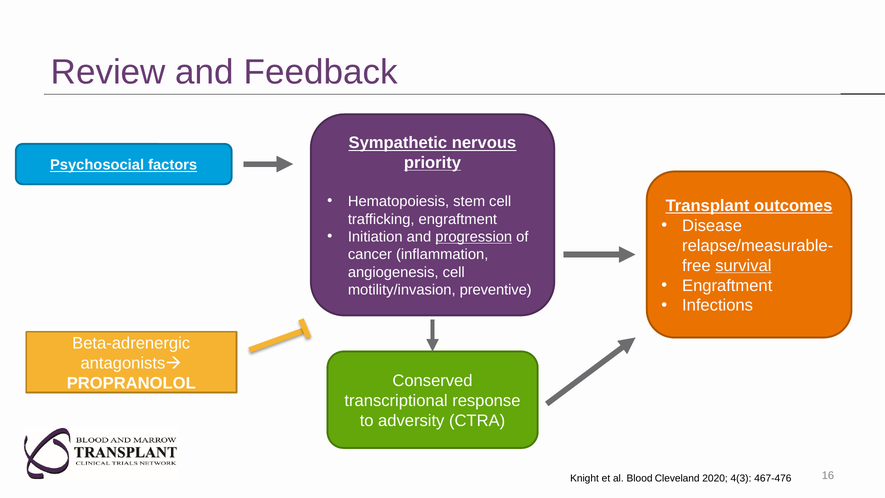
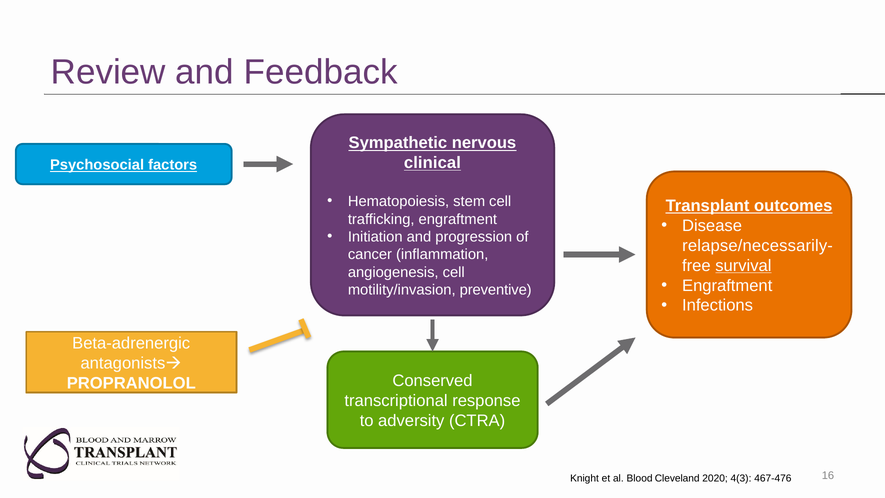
priority: priority -> clinical (432, 163)
progression underline: present -> none (474, 237)
relapse/measurable-: relapse/measurable- -> relapse/necessarily- (758, 246)
